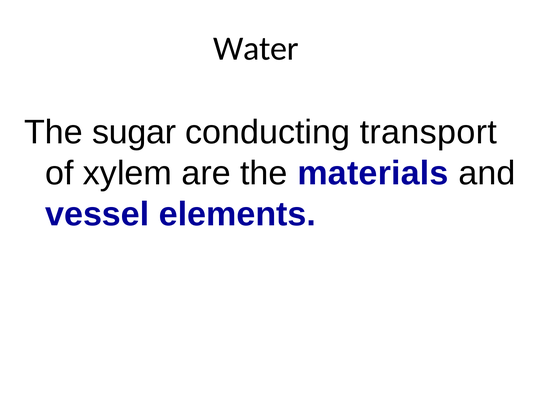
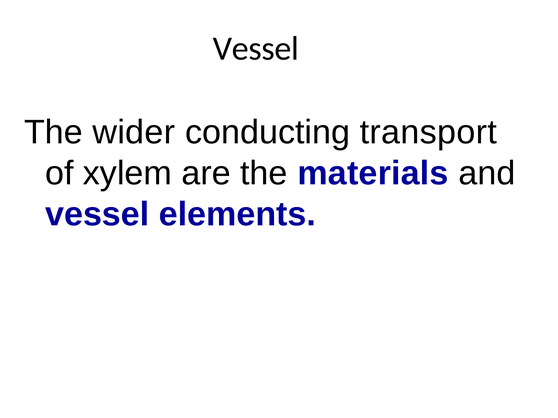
Water: Water -> Vessel (256, 49)
sugar: sugar -> wider (134, 133)
